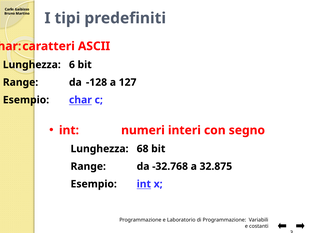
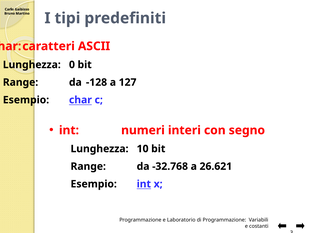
6: 6 -> 0 (72, 65)
68: 68 -> 10 (143, 149)
32.875: 32.875 -> 26.621 (216, 167)
